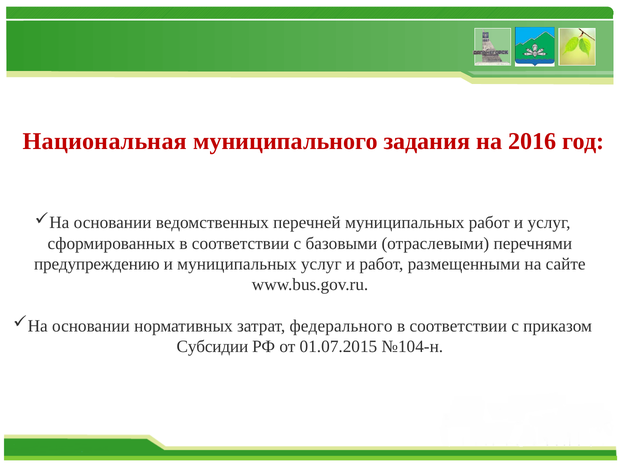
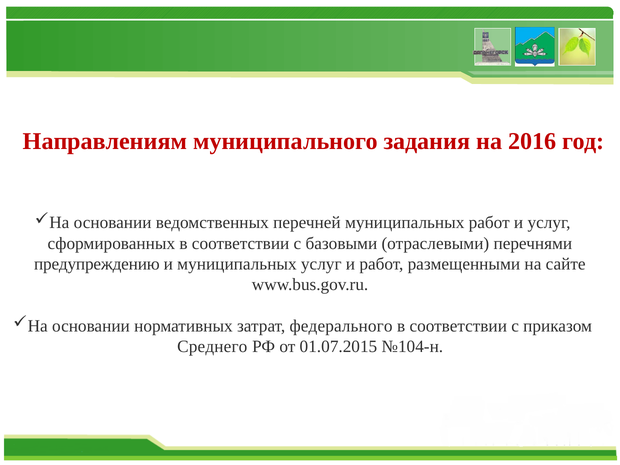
Национальная: Национальная -> Направлениям (105, 142)
Субсидии: Субсидии -> Среднего (212, 347)
